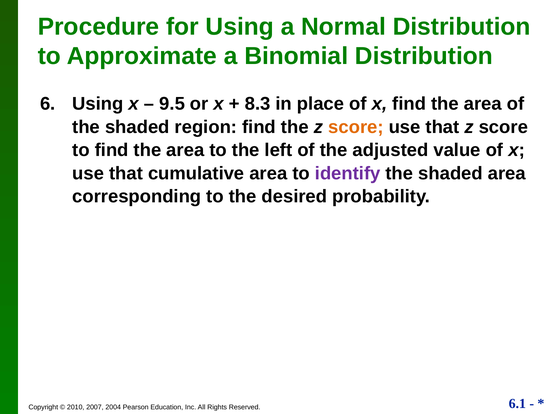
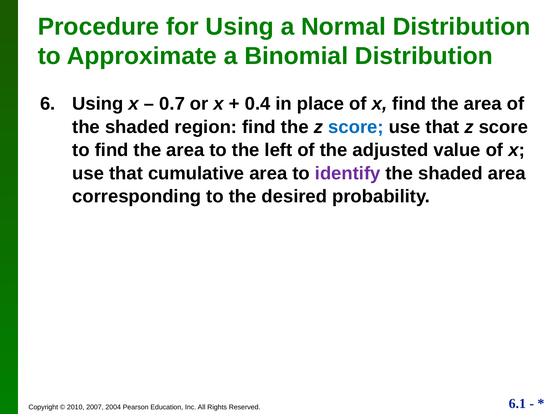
9.5: 9.5 -> 0.7 (172, 104)
8.3: 8.3 -> 0.4 (258, 104)
score colour: orange -> blue (356, 127)
